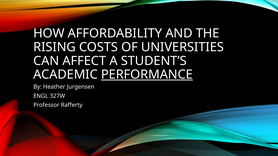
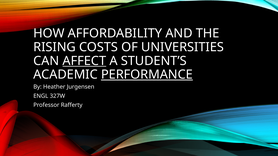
AFFECT underline: none -> present (84, 61)
